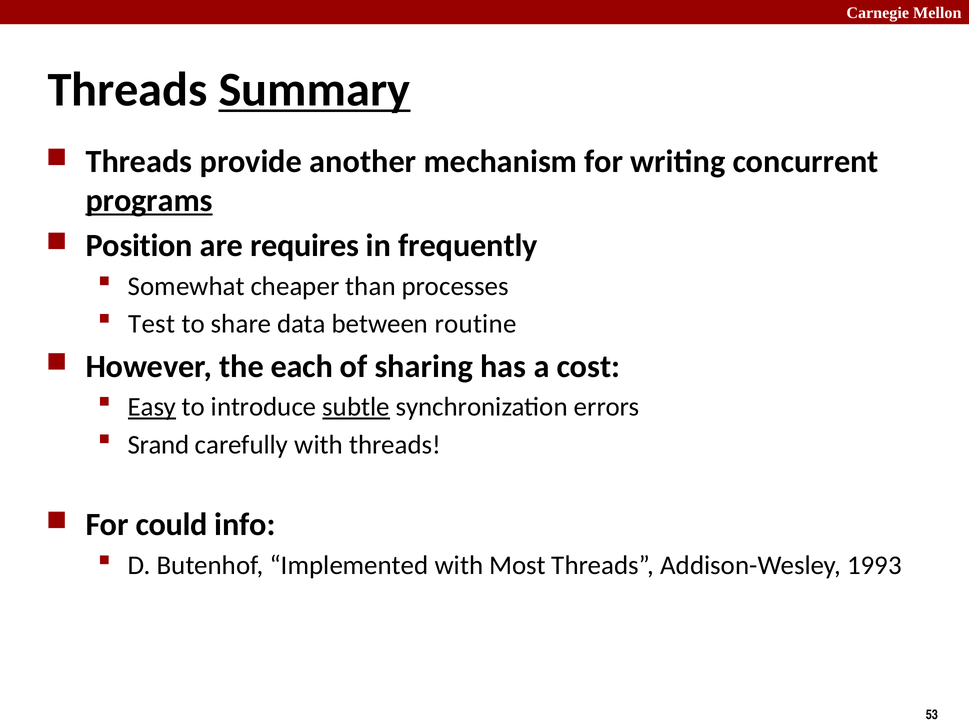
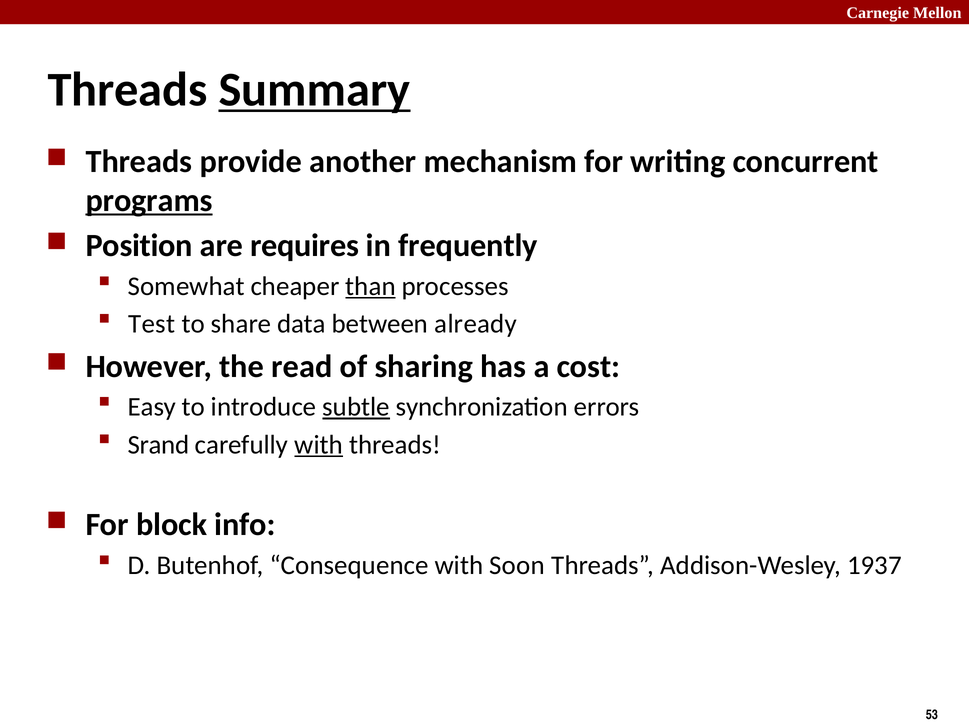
than underline: none -> present (371, 286)
routine: routine -> already (476, 324)
each: each -> read (302, 366)
Easy underline: present -> none (152, 407)
with underline: none -> present (319, 445)
could: could -> block (172, 525)
Implemented: Implemented -> Consequence (349, 565)
Most: Most -> Soon (517, 565)
1993: 1993 -> 1937 (874, 565)
